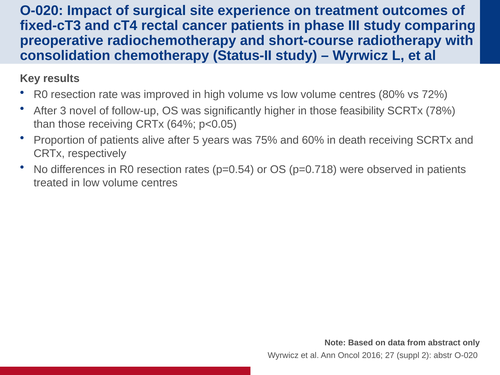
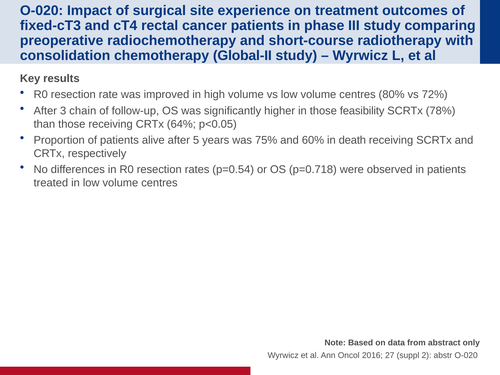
Status-II: Status-II -> Global-II (242, 56)
novel: novel -> chain (83, 111)
